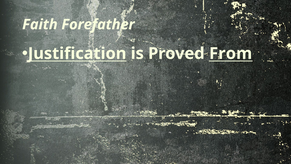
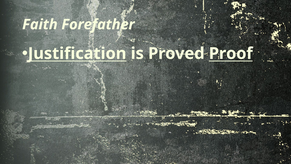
From: From -> Proof (231, 53)
